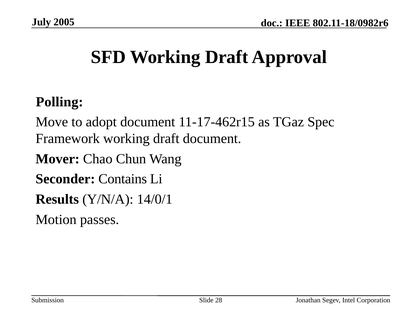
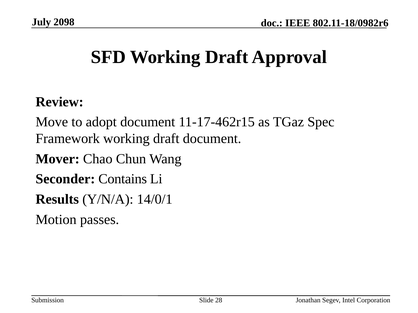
2005: 2005 -> 2098 (64, 22)
Polling: Polling -> Review (60, 102)
